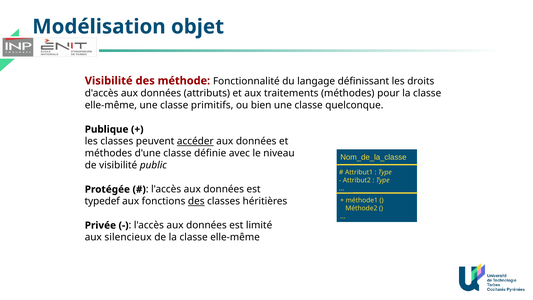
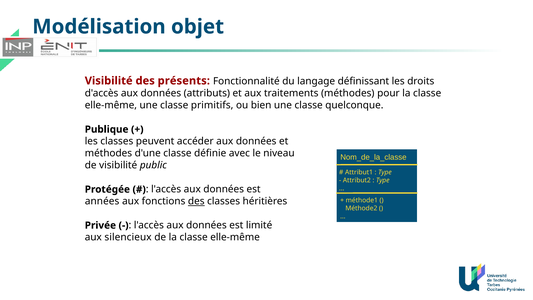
méthode: méthode -> présents (184, 81)
accéder underline: present -> none (195, 141)
typedef: typedef -> années (102, 201)
